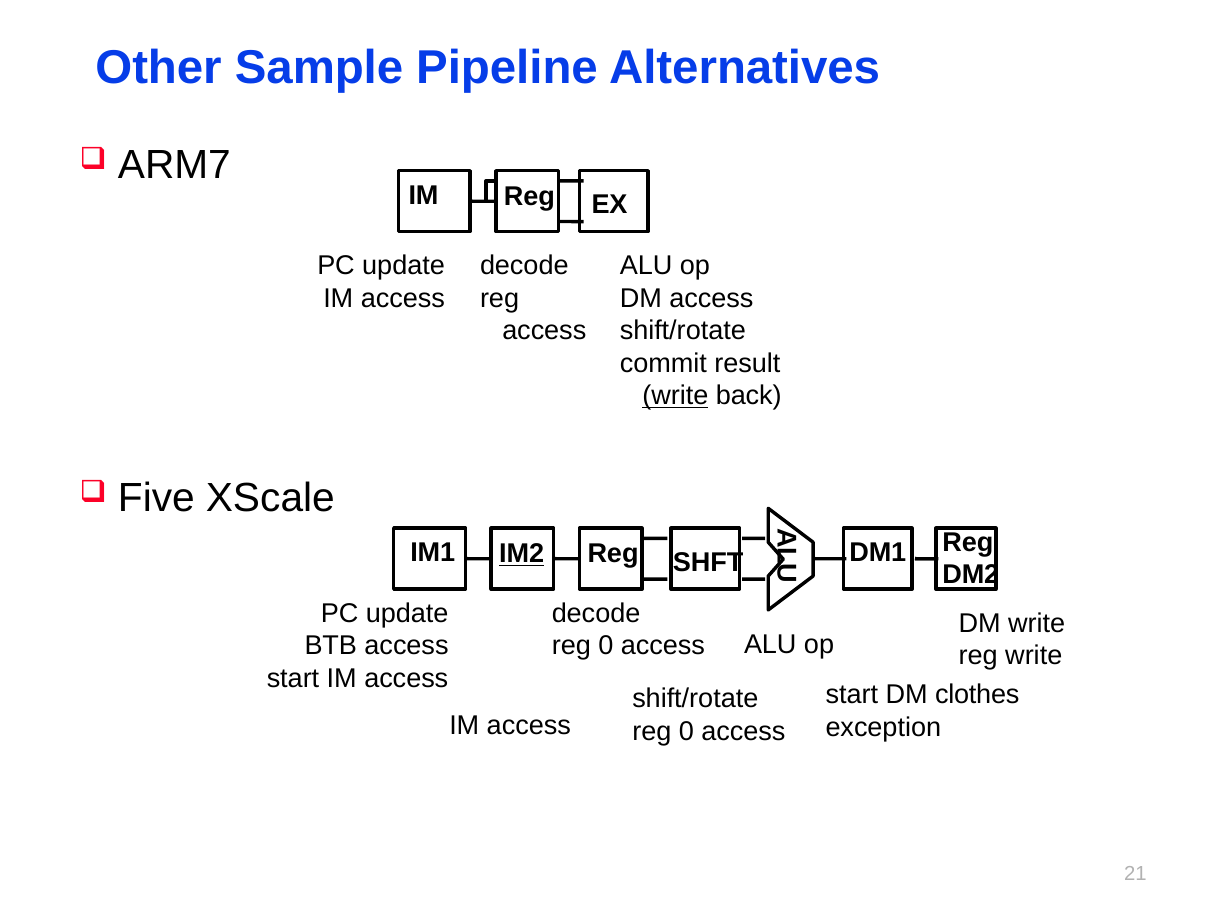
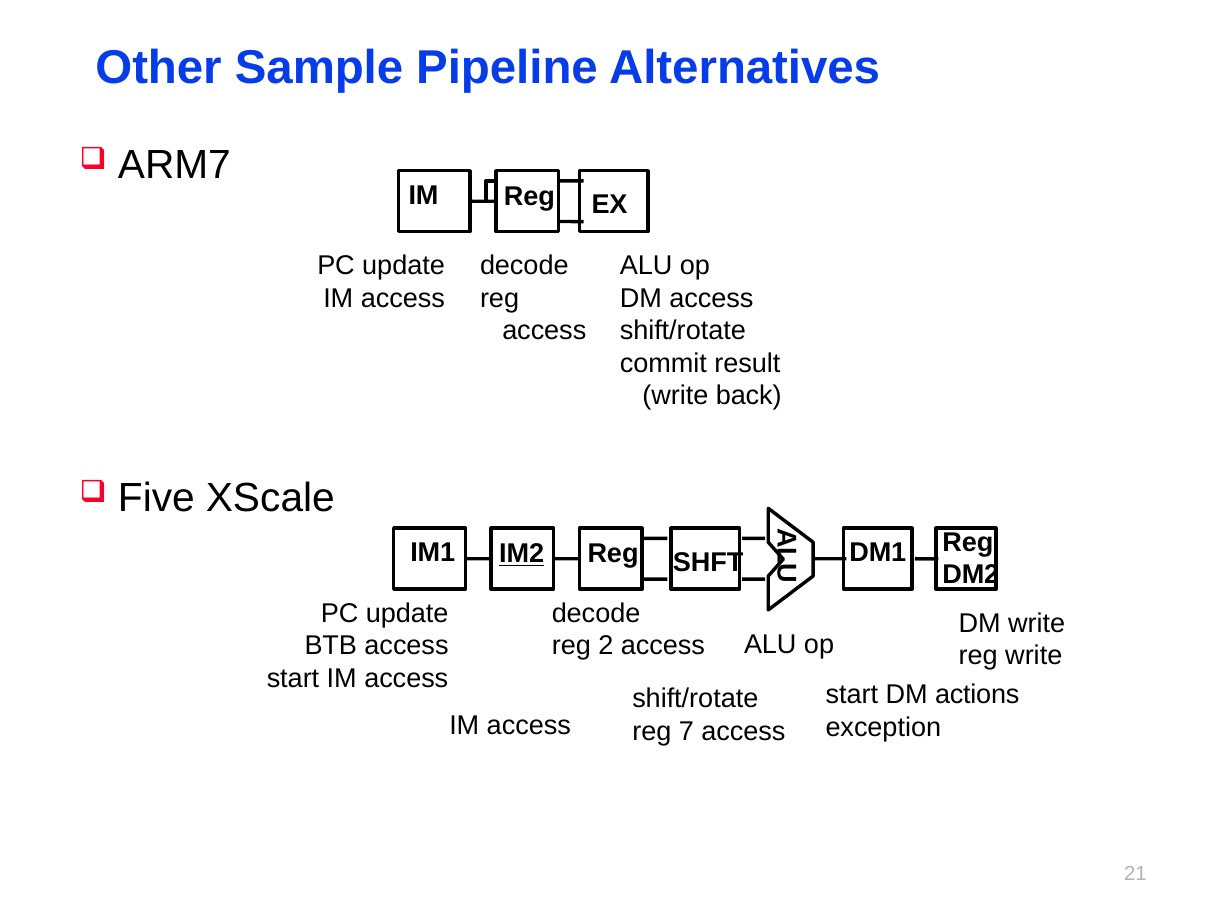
write underline: present -> none (675, 396)
0: 0 -> 2 (606, 646)
clothes: clothes -> actions (977, 695)
0: 0 -> 7 (686, 731)
